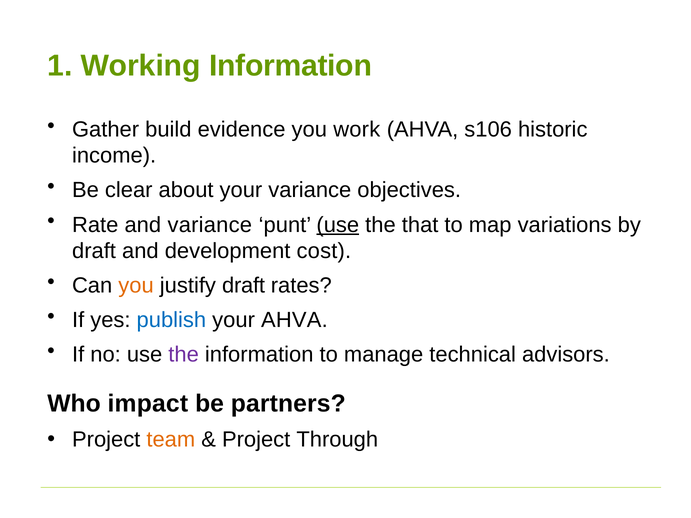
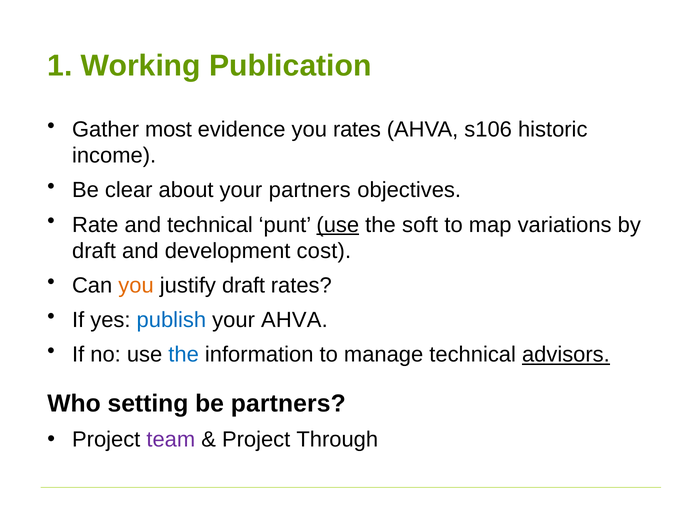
Working Information: Information -> Publication (290, 66)
build: build -> most (169, 129)
you work: work -> rates (357, 129)
your variance: variance -> partners (310, 190)
and variance: variance -> technical (210, 225)
that: that -> soft (420, 225)
the colour: purple -> blue (184, 355)
advisors underline: none -> present (566, 355)
impact: impact -> setting (148, 404)
team colour: orange -> purple (171, 440)
